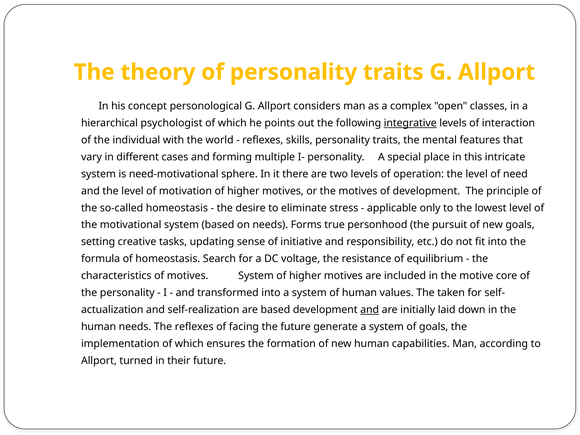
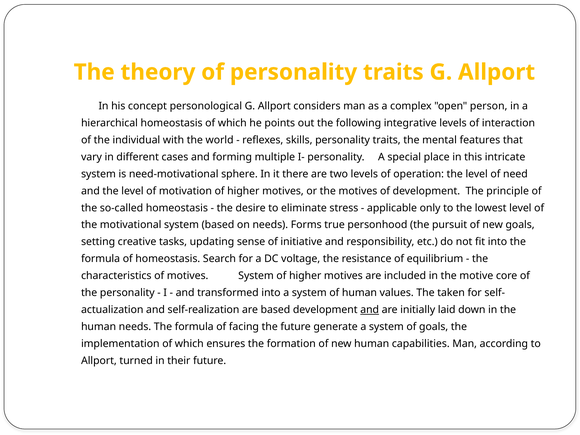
classes: classes -> person (489, 106)
hierarchical psychologist: psychologist -> homeostasis (172, 123)
integrative underline: present -> none (410, 123)
needs The reflexes: reflexes -> formula (194, 327)
